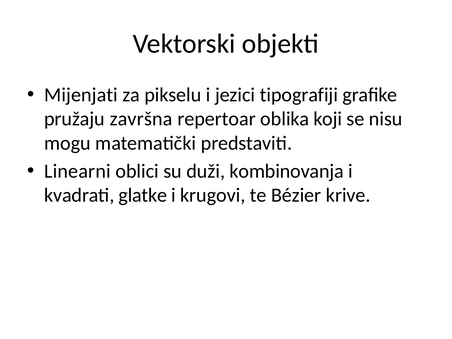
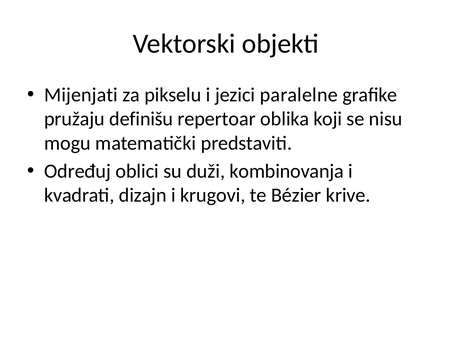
tipografiji: tipografiji -> paralelne (299, 95)
završna: završna -> definišu (141, 119)
Linearni: Linearni -> Određuj (78, 171)
glatke: glatke -> dizajn (143, 195)
